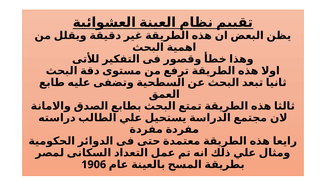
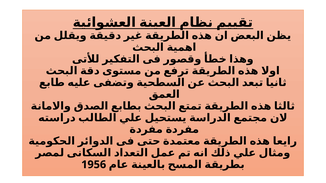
1906: 1906 -> 1956 (94, 165)
